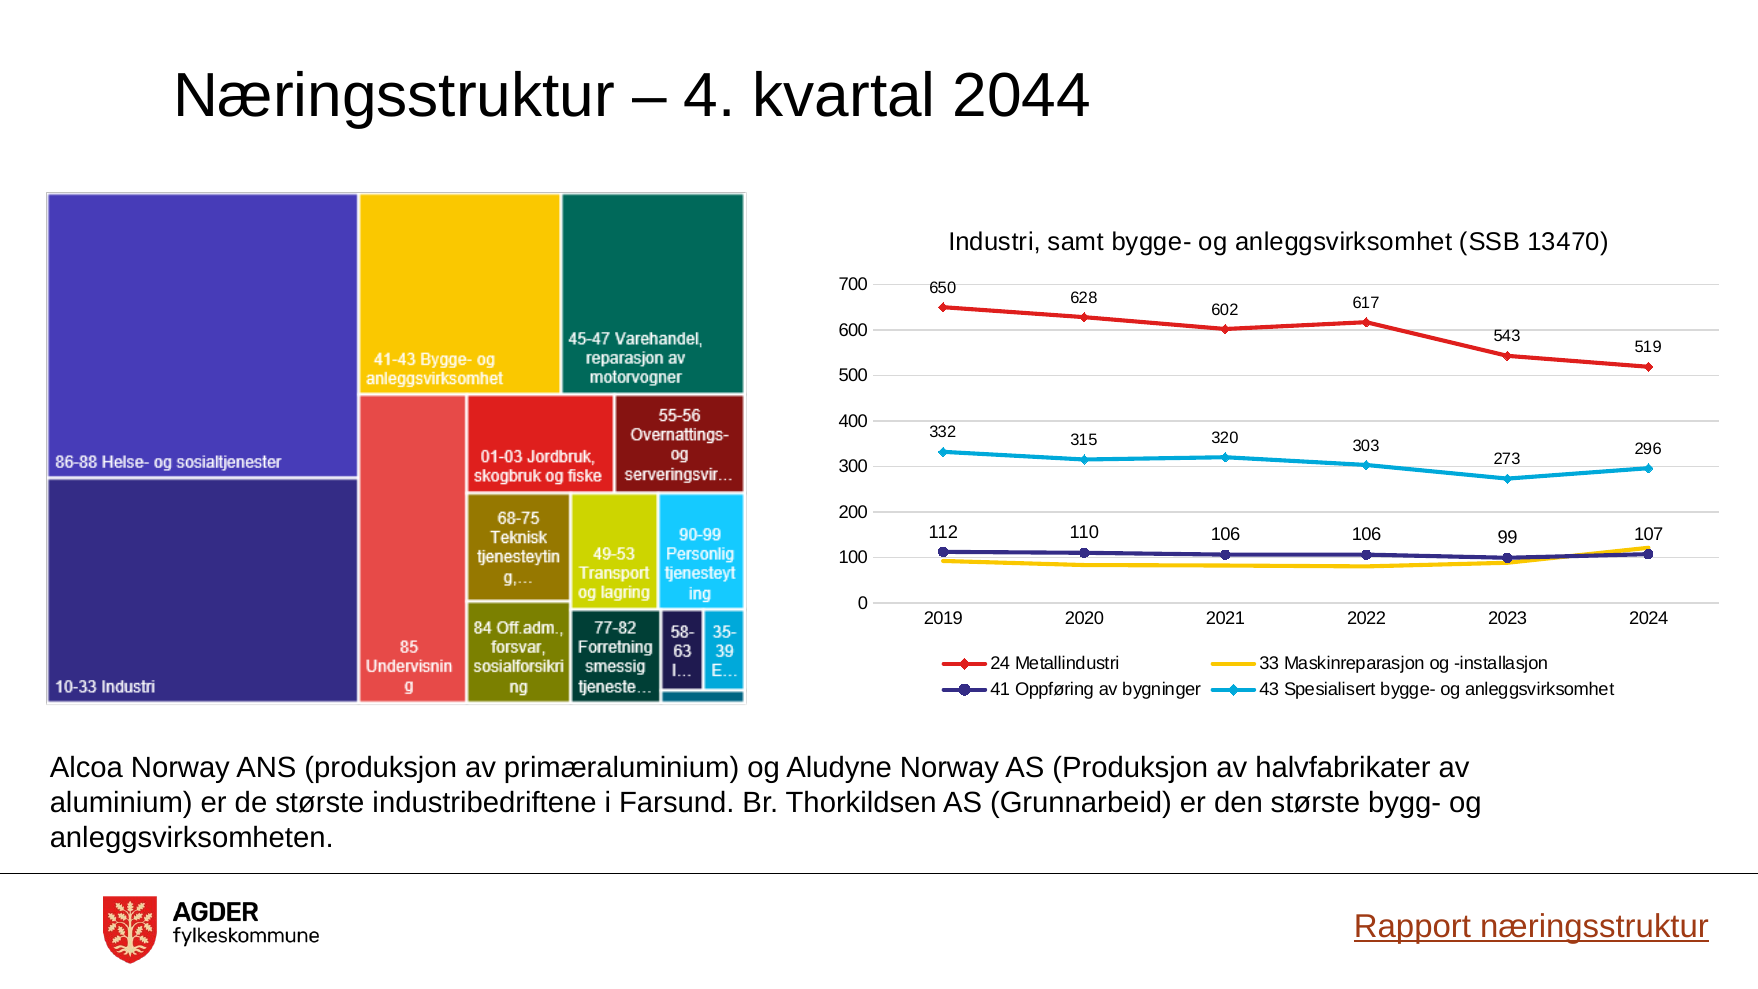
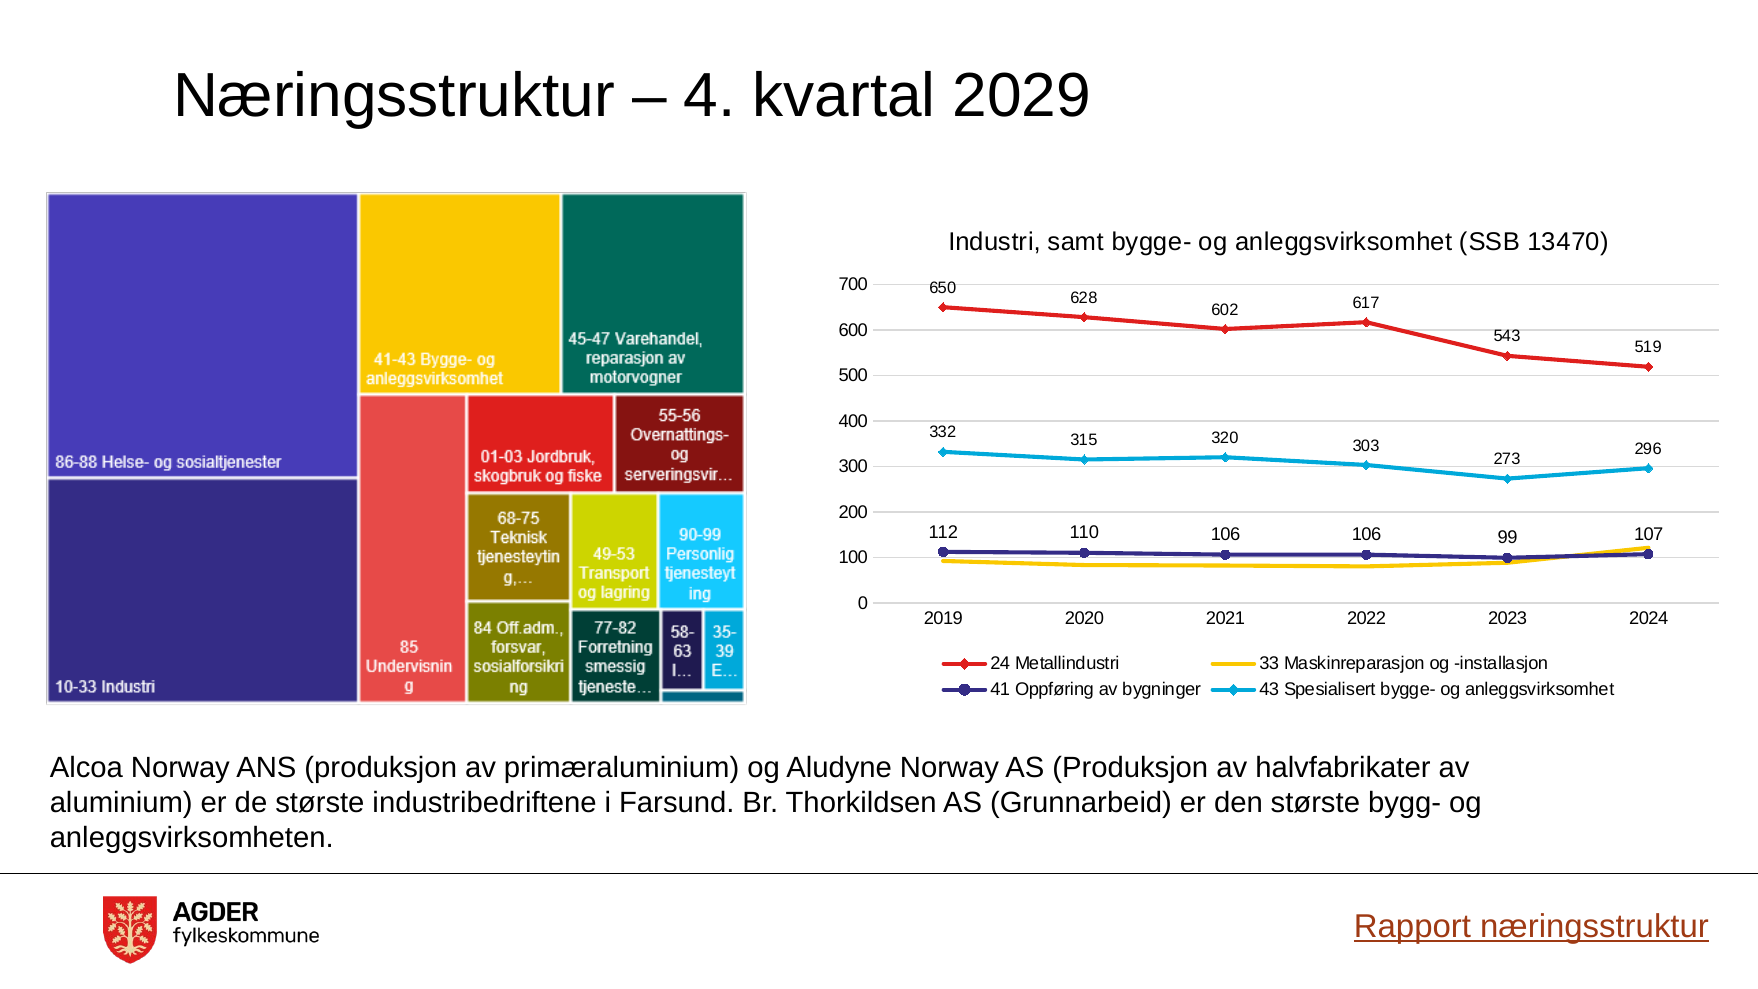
2044: 2044 -> 2029 (1022, 96)
